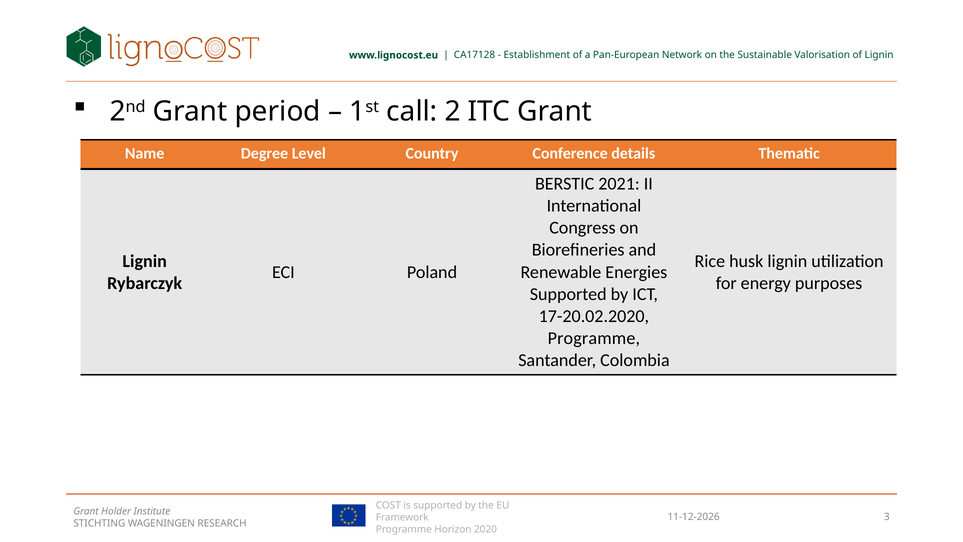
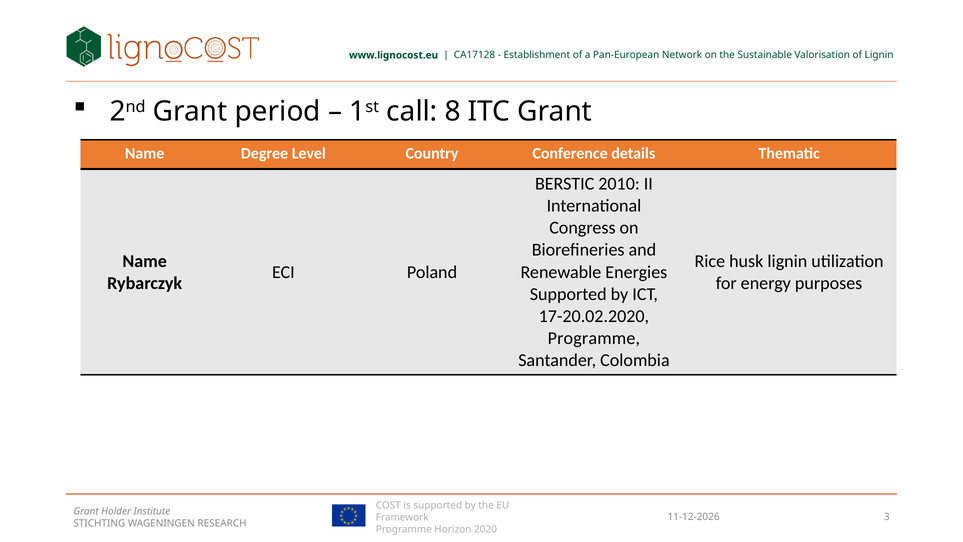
2: 2 -> 8 (453, 111)
2021: 2021 -> 2010 (619, 184)
Lignin: Lignin -> Name (145, 261)
